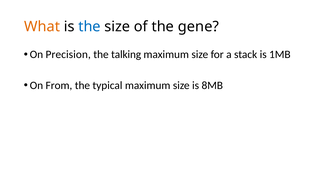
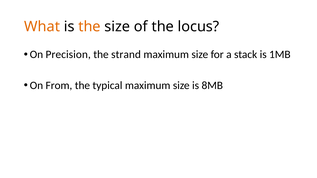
the colour: blue -> orange (89, 27)
gene: gene -> locus (198, 27)
talking: talking -> strand (126, 55)
